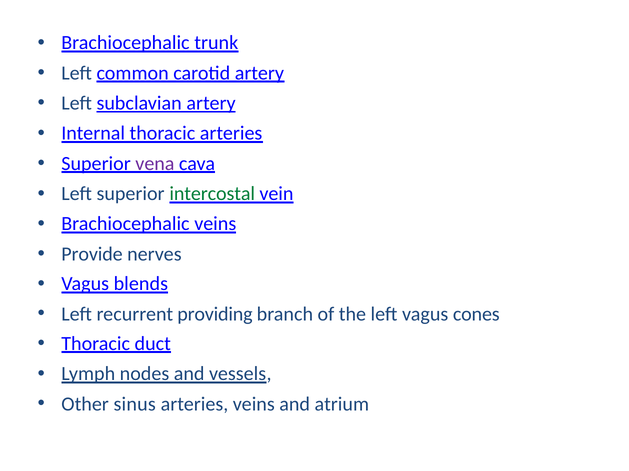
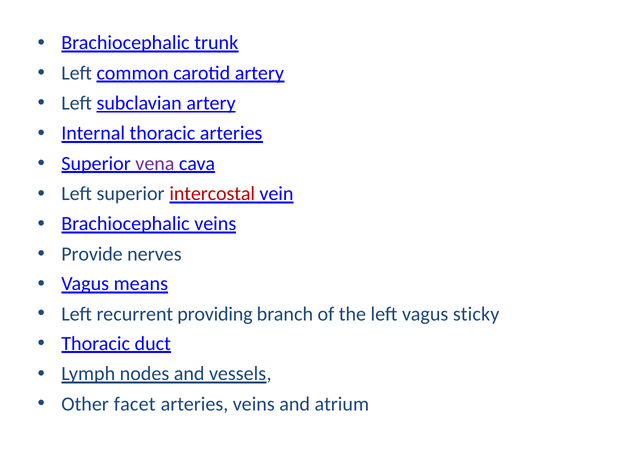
intercostal colour: green -> red (212, 194)
blends: blends -> means (141, 284)
cones: cones -> sticky (476, 314)
sinus: sinus -> facet (135, 405)
